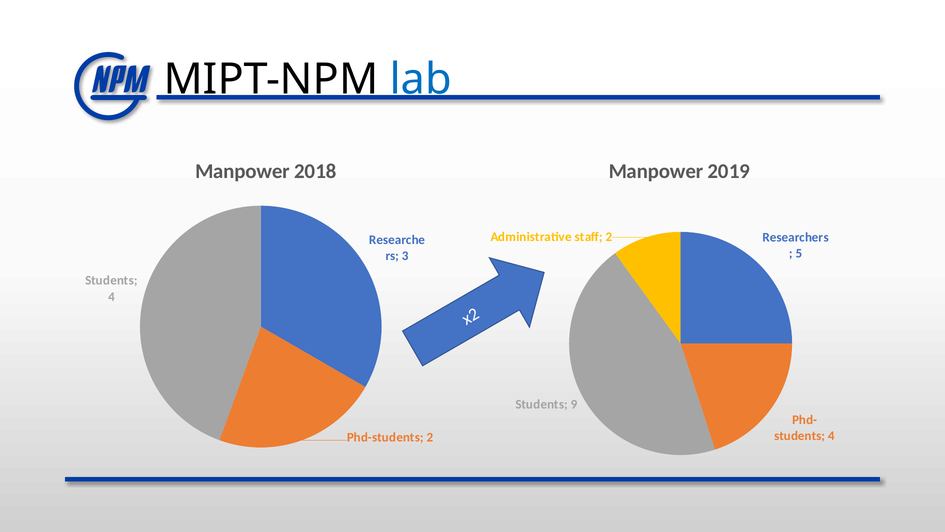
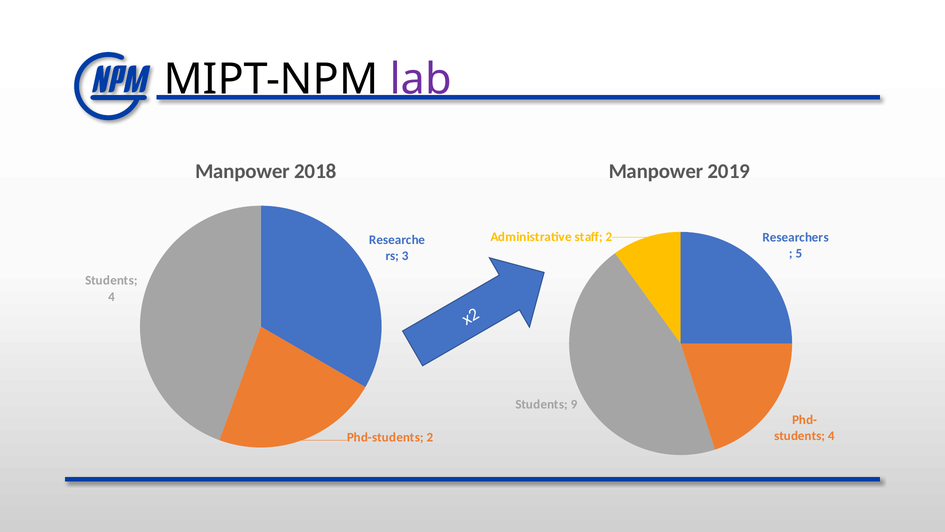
lab colour: blue -> purple (421, 79)
